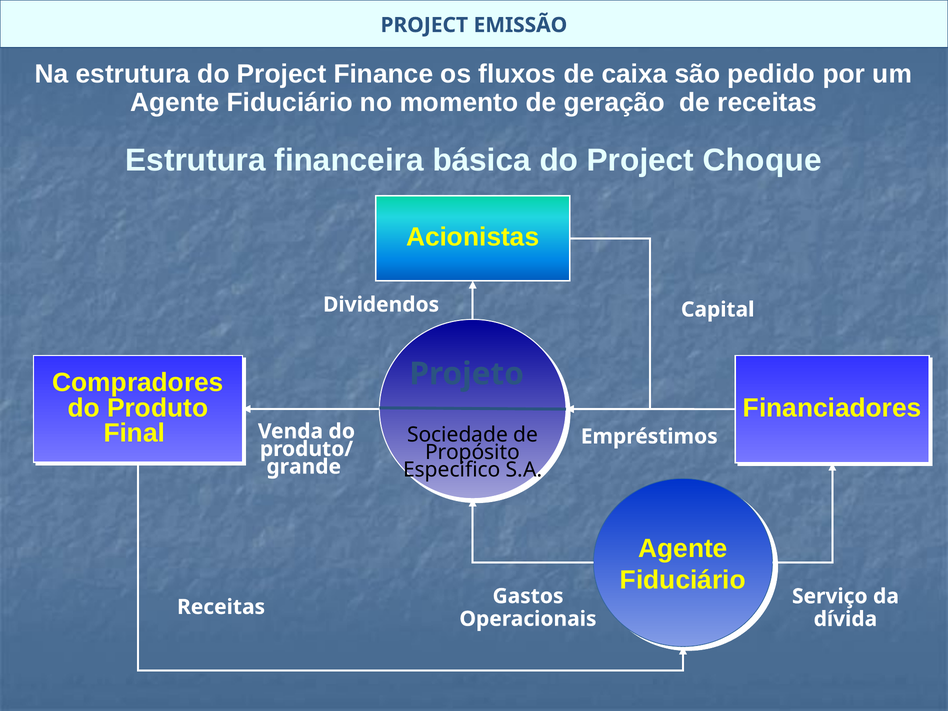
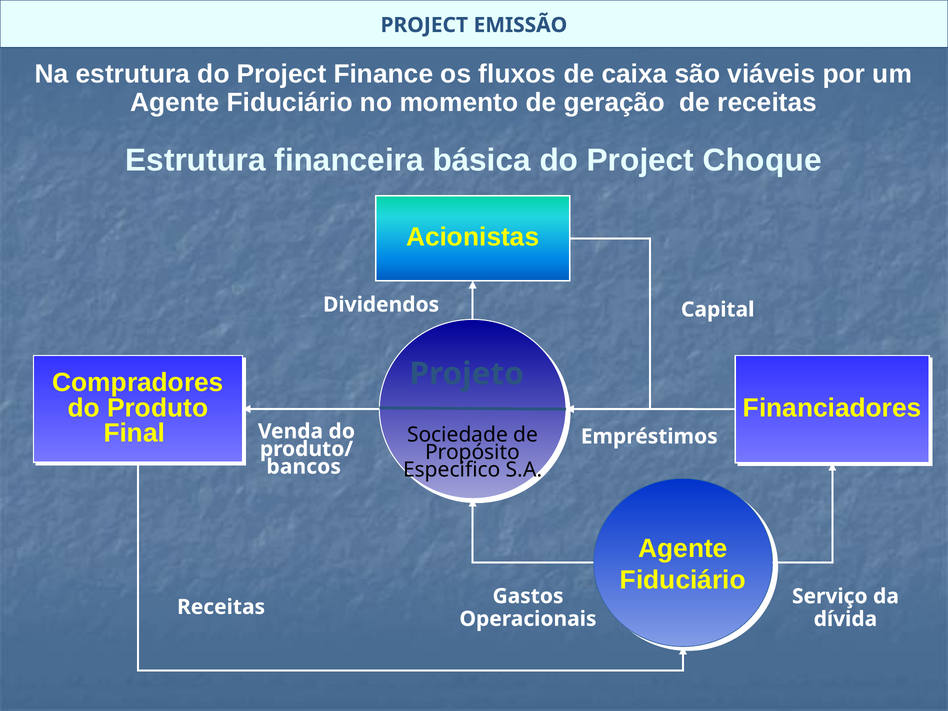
pedido: pedido -> viáveis (771, 74)
grande: grande -> bancos (304, 467)
